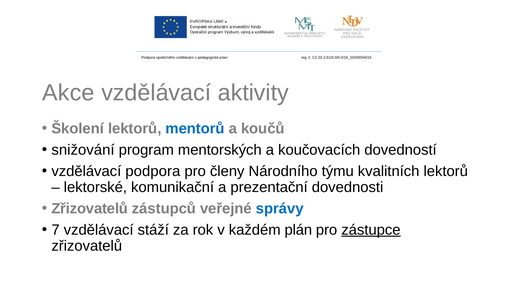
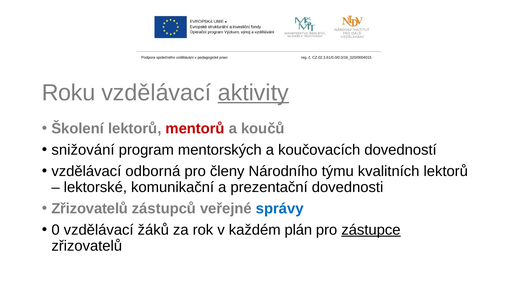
Akce: Akce -> Roku (69, 93)
aktivity underline: none -> present (253, 93)
mentorů colour: blue -> red (195, 128)
vzdělávací podpora: podpora -> odborná (153, 171)
7: 7 -> 0 (56, 230)
stáží: stáží -> žáků (153, 230)
